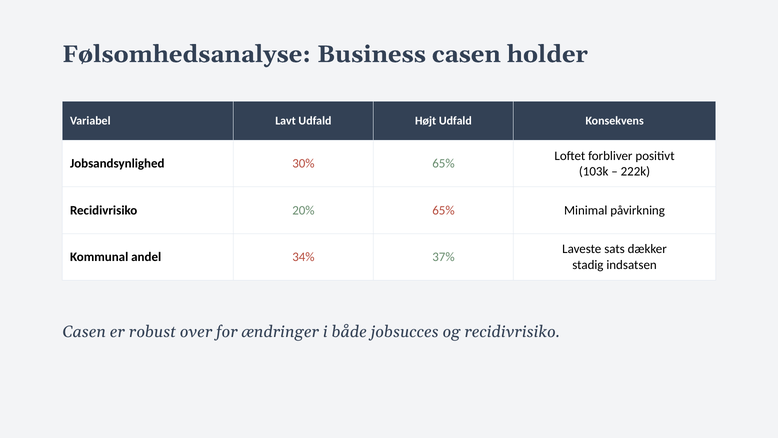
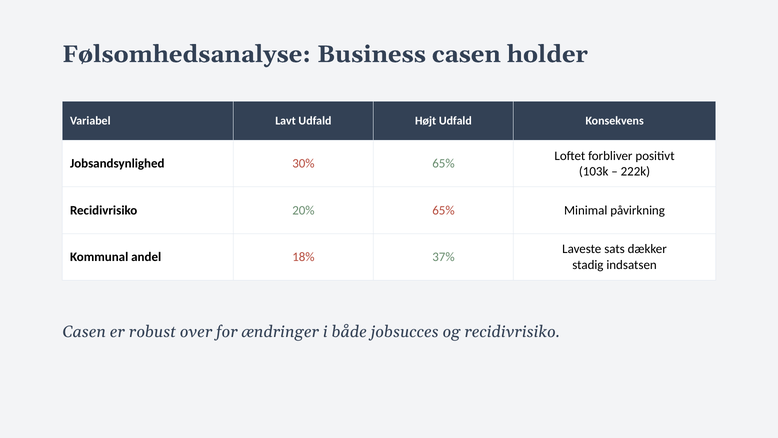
34%: 34% -> 18% (303, 257)
